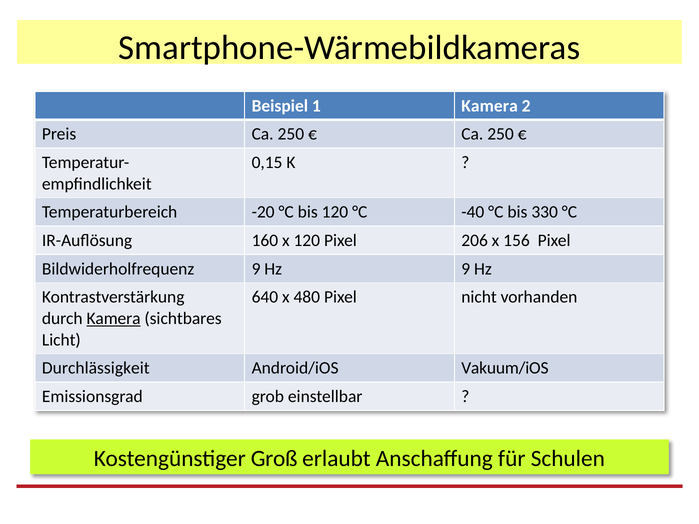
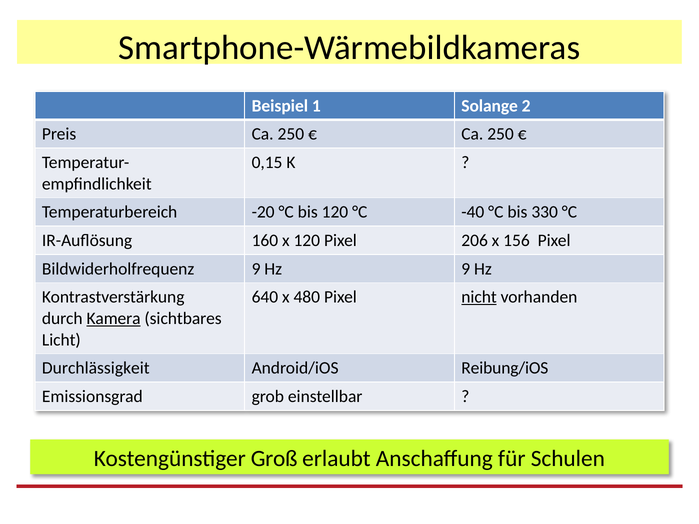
1 Kamera: Kamera -> Solange (490, 106)
nicht underline: none -> present (479, 297)
Vakuum/iOS: Vakuum/iOS -> Reibung/iOS (505, 368)
